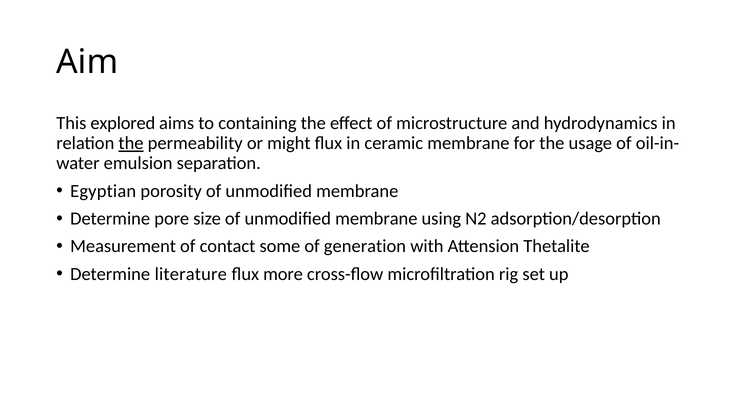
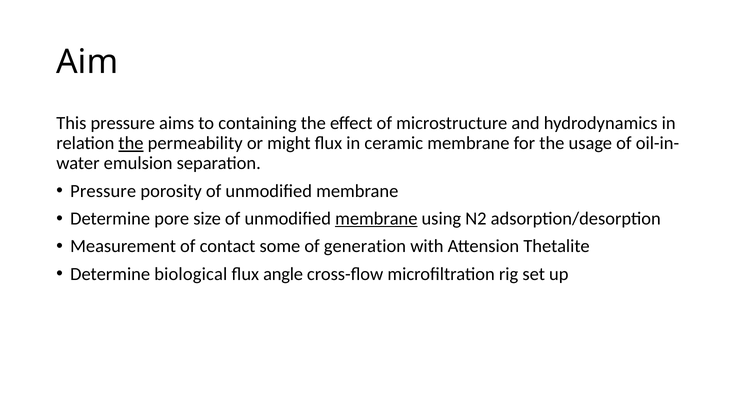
This explored: explored -> pressure (123, 123)
Egyptian: Egyptian -> Pressure (103, 191)
membrane underline: none -> present (376, 218)
literature: literature -> biological (191, 274)
more: more -> angle (283, 274)
